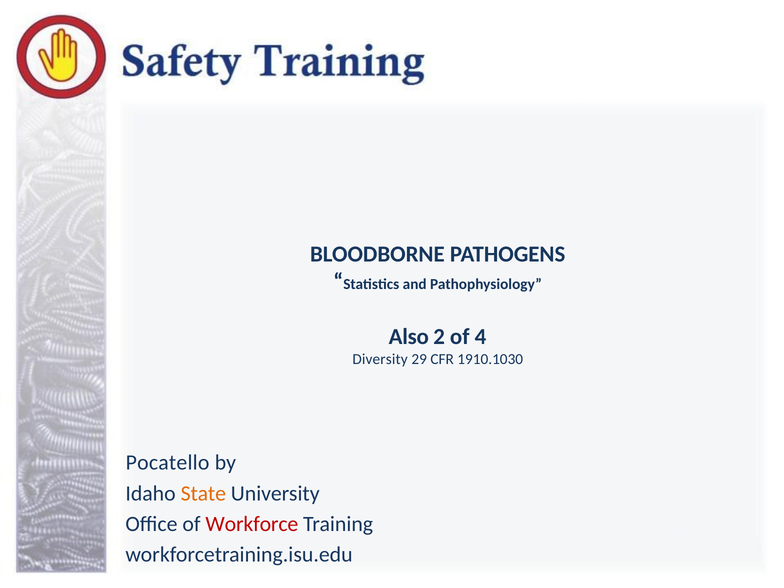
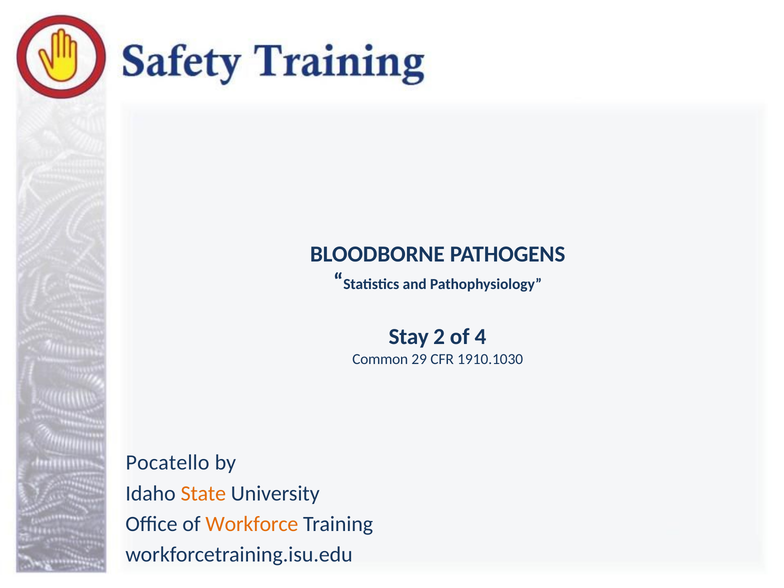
Also: Also -> Stay (409, 337)
Diversity: Diversity -> Common (380, 359)
Workforce colour: red -> orange (252, 524)
